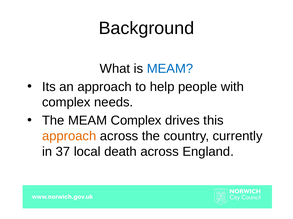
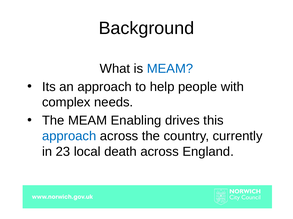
MEAM Complex: Complex -> Enabling (136, 121)
approach colour: orange -> blue (69, 137)
37: 37 -> 23 (63, 152)
